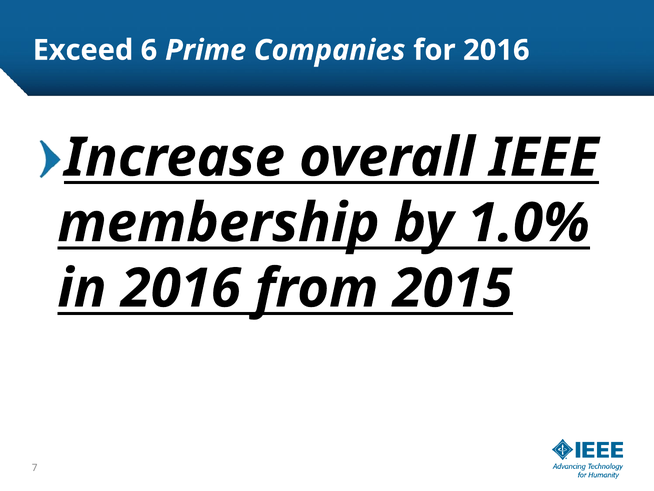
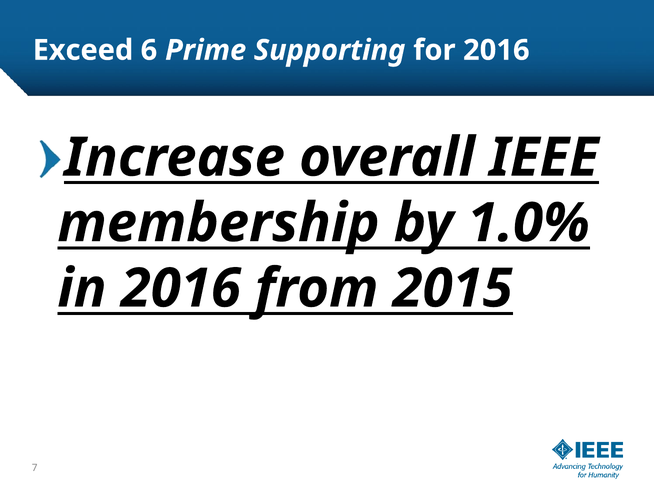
Companies: Companies -> Supporting (330, 50)
